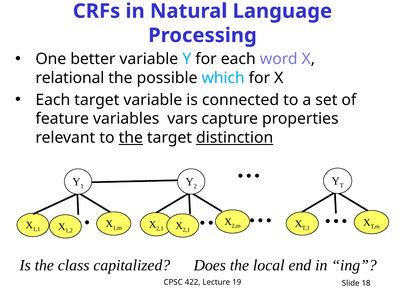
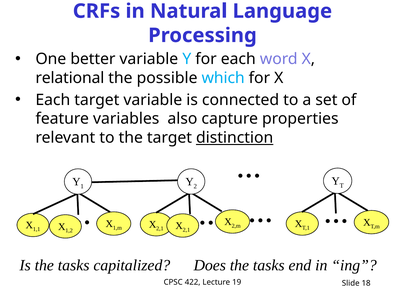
vars: vars -> also (182, 119)
the underline: present -> none (131, 138)
Is the class: class -> tasks (74, 266)
Does the local: local -> tasks (269, 266)
